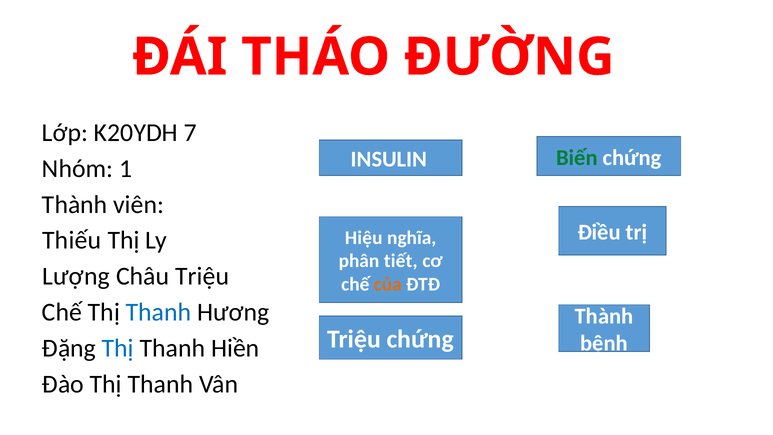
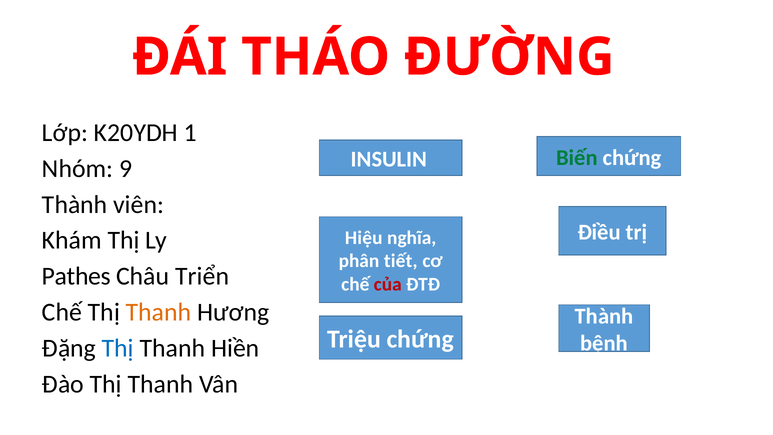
7: 7 -> 1 (190, 133)
1: 1 -> 9 (126, 169)
Thiếu: Thiếu -> Khám (72, 240)
Lượng: Lượng -> Pathes (76, 276)
Châu Triệu: Triệu -> Triển (202, 276)
của colour: orange -> red (388, 284)
Thanh colour: blue -> orange (158, 312)
